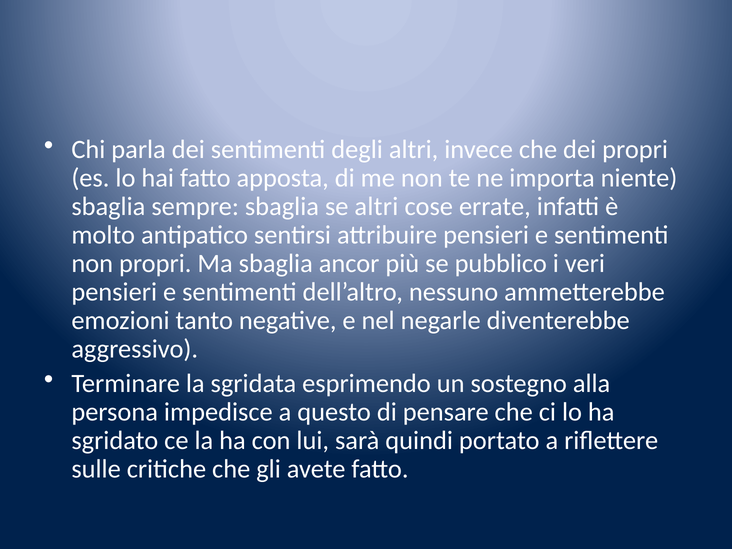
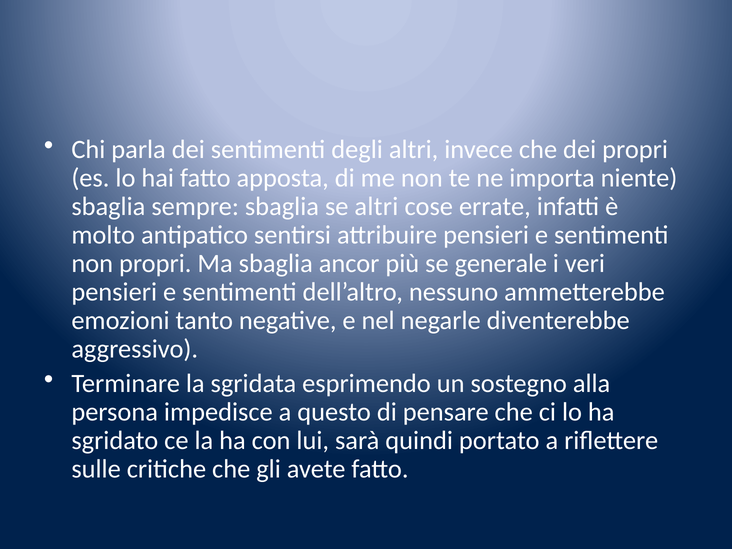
pubblico: pubblico -> generale (501, 264)
